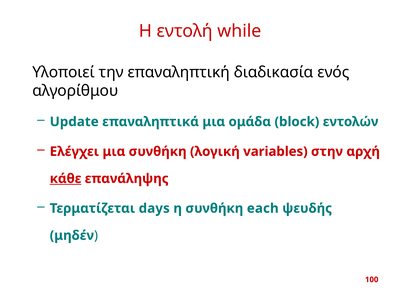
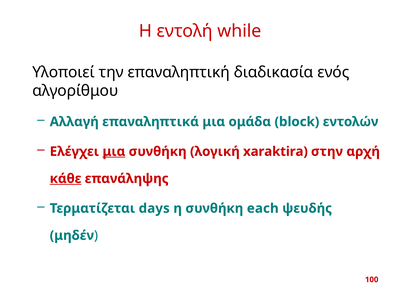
Update: Update -> Αλλαγή (74, 122)
μια underline: none -> present (114, 152)
variables: variables -> xaraktira (275, 152)
